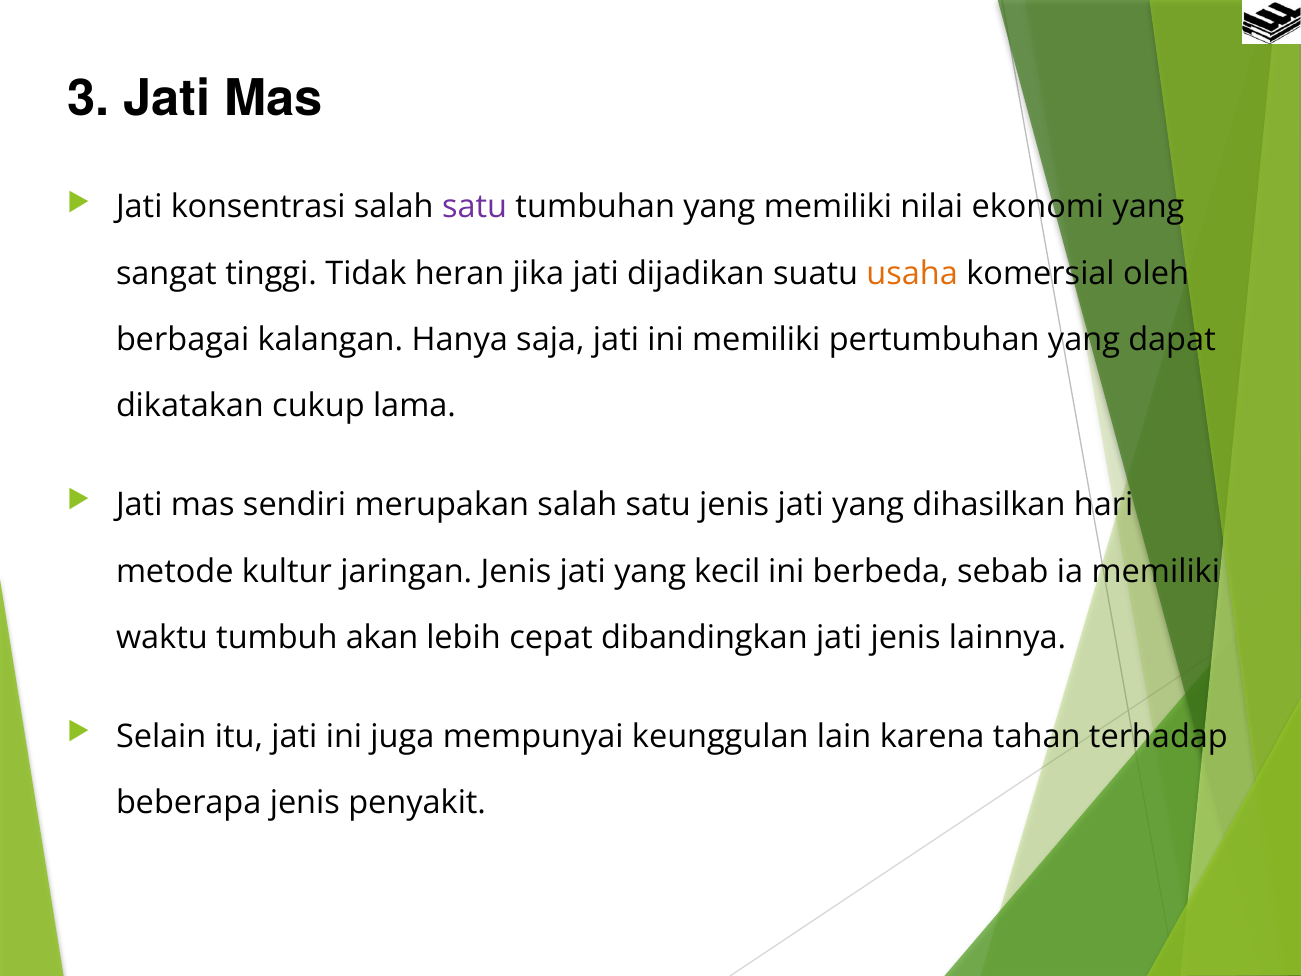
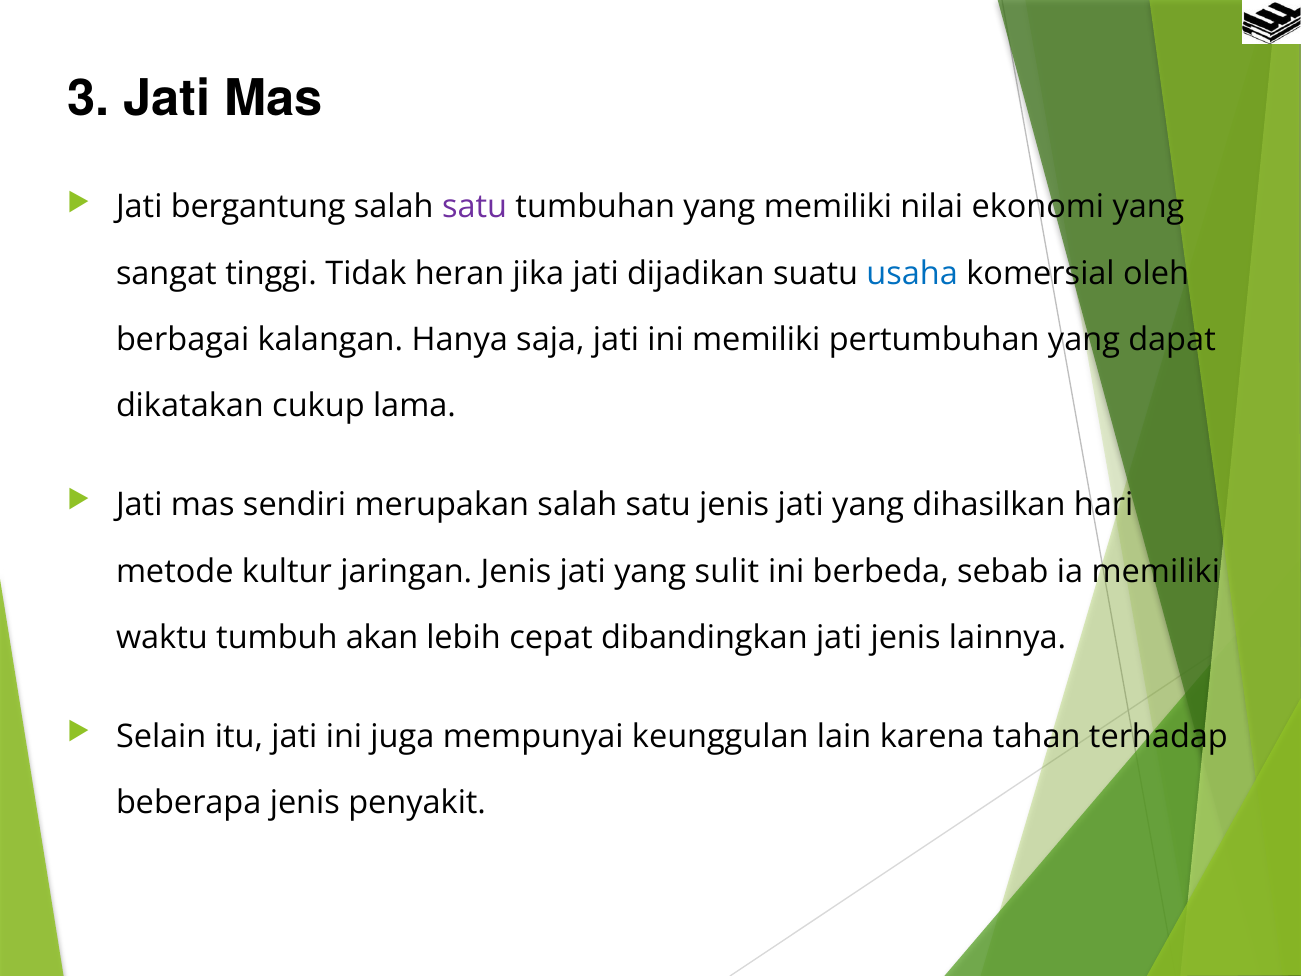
konsentrasi: konsentrasi -> bergantung (258, 207)
usaha colour: orange -> blue (912, 273)
kecil: kecil -> sulit (727, 571)
